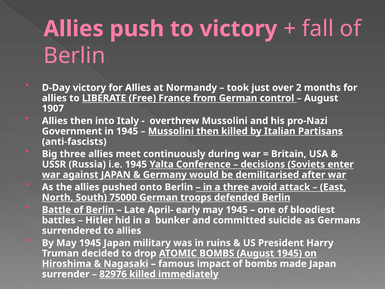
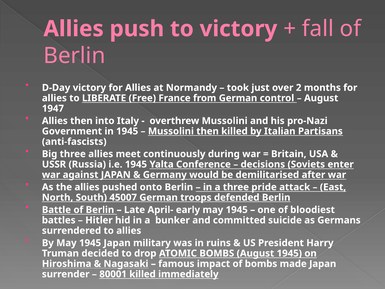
1907: 1907 -> 1947 (53, 108)
avoid: avoid -> pride (264, 187)
75000: 75000 -> 45007 (123, 197)
82976: 82976 -> 80001 (113, 274)
